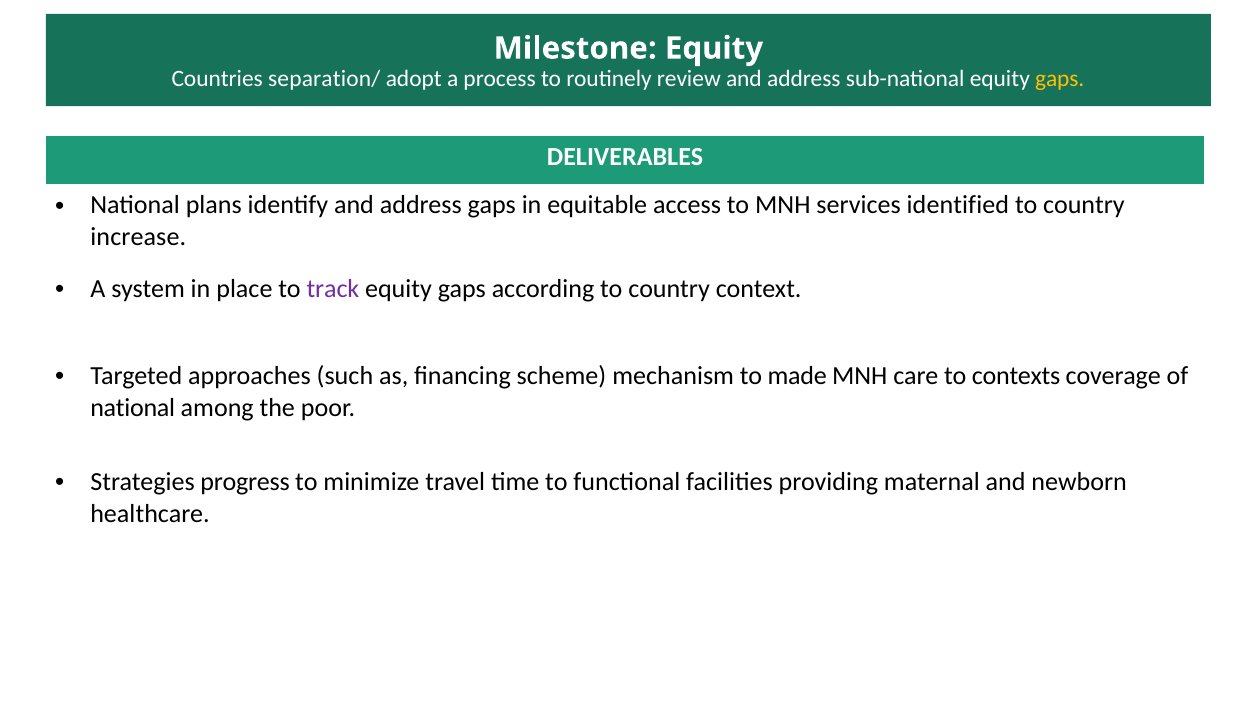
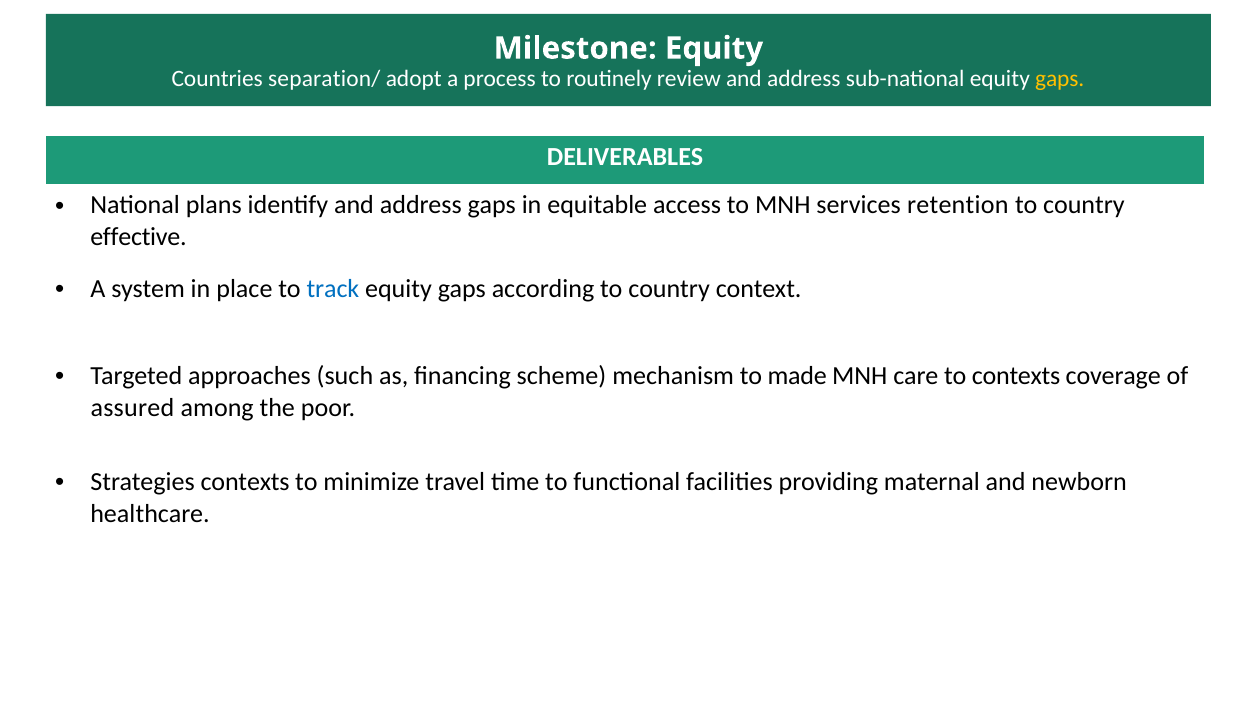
identified: identified -> retention (958, 205)
increase: increase -> effective (138, 237)
track colour: purple -> blue (333, 288)
national: national -> assured (132, 408)
Strategies progress: progress -> contexts (245, 482)
